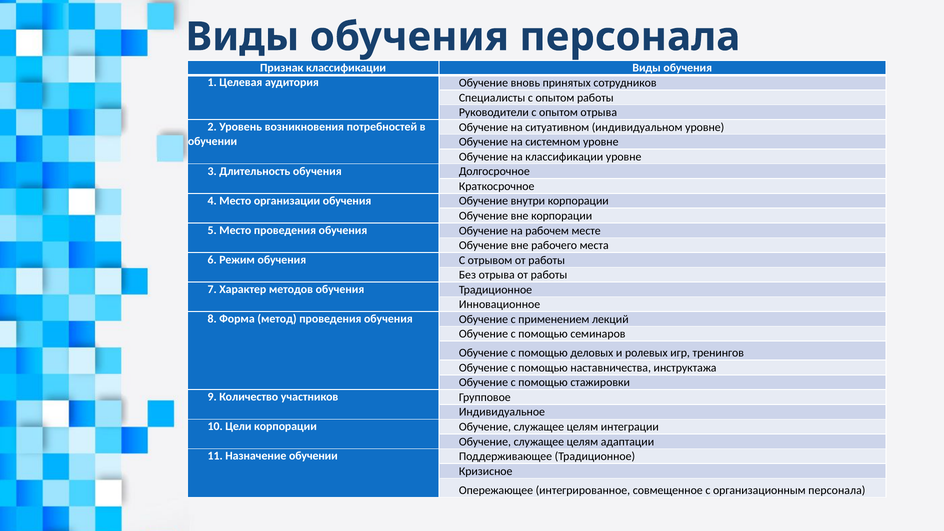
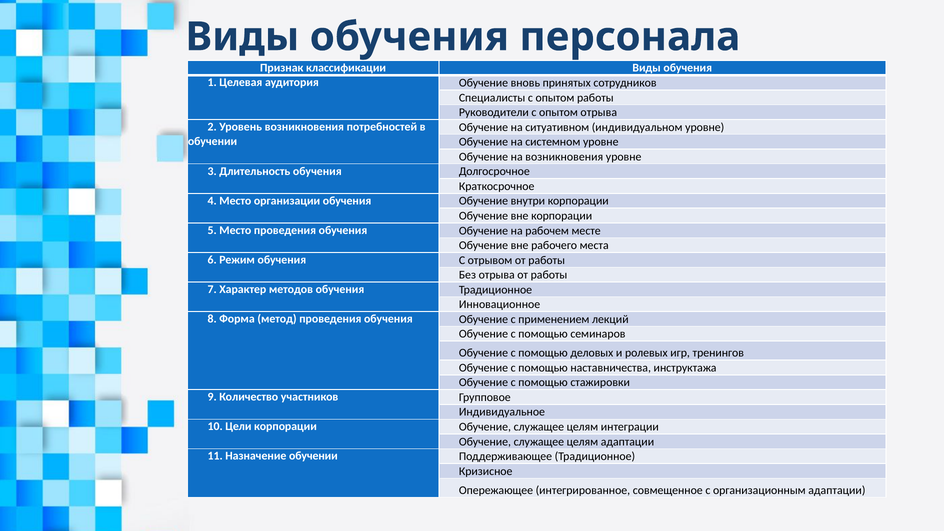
на классификации: классификации -> возникновения (564, 157)
организационным персонала: персонала -> адаптации (837, 490)
